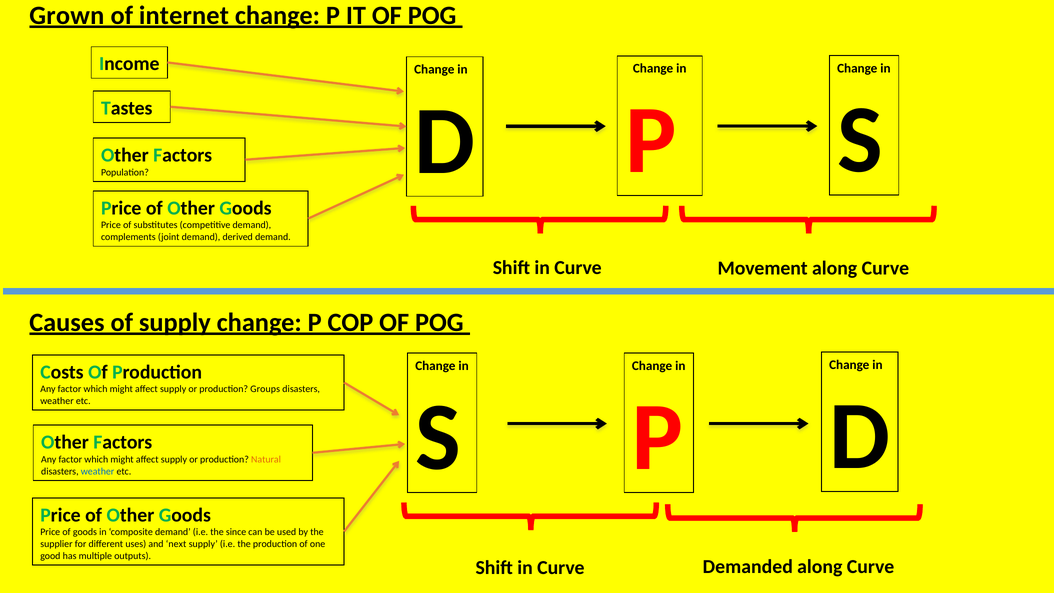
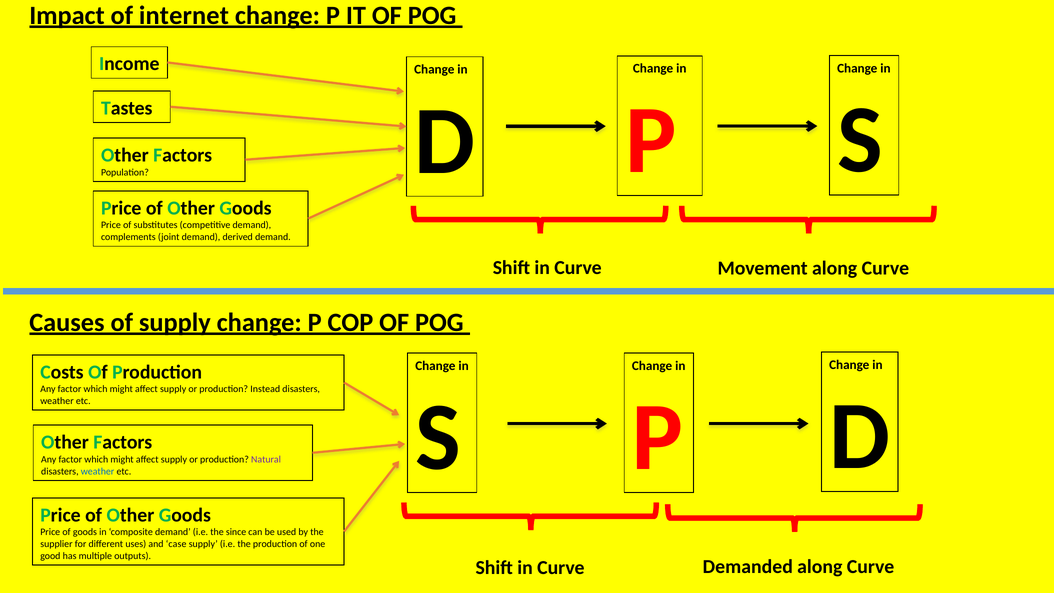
Grown: Grown -> Impact (67, 15)
Groups: Groups -> Instead (265, 389)
Natural colour: orange -> purple (266, 459)
next: next -> case (176, 544)
